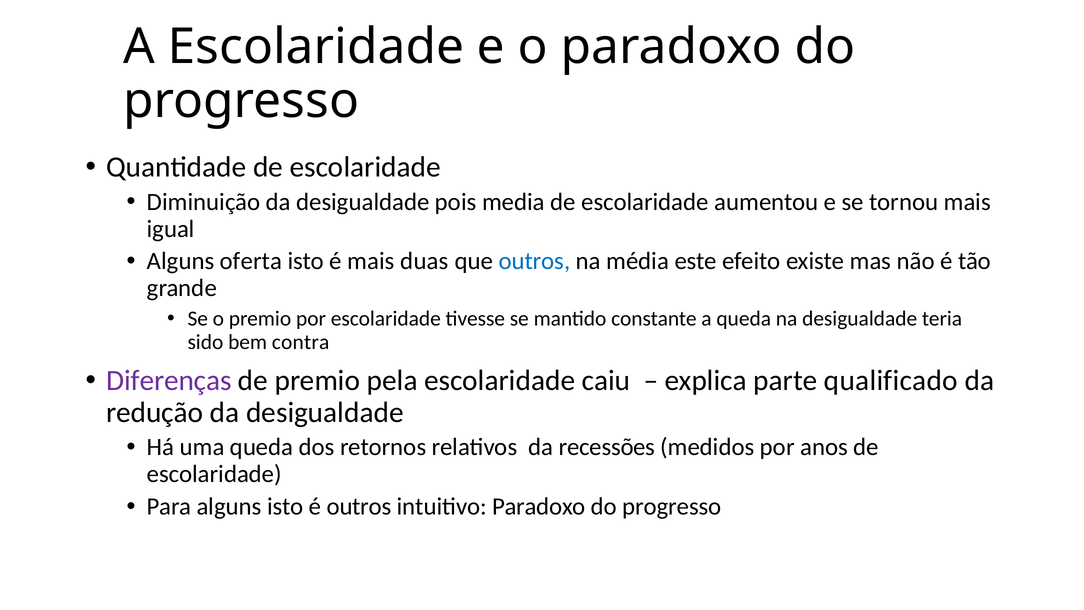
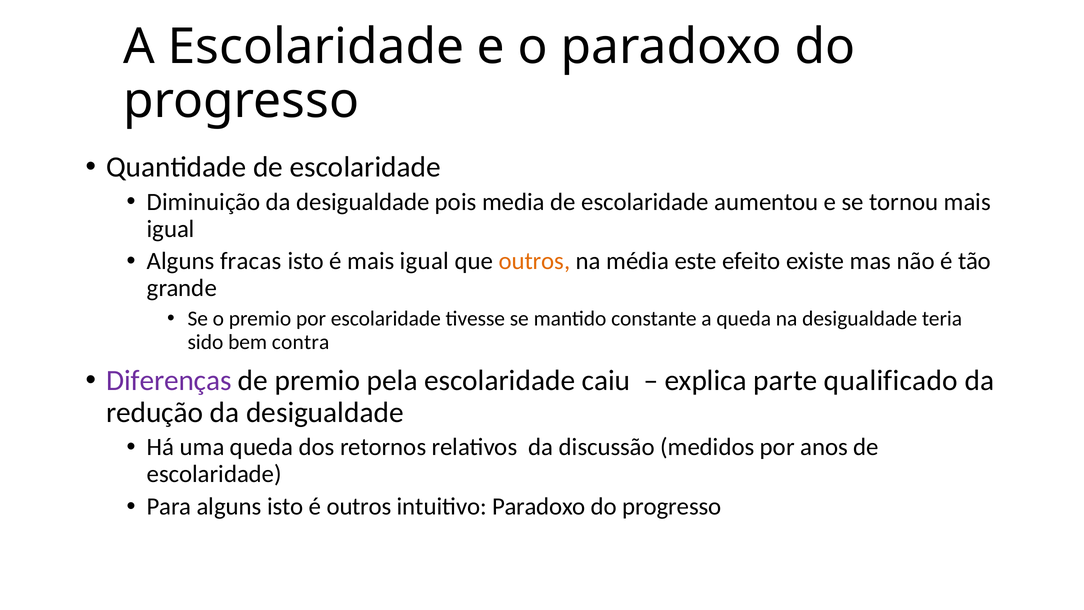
oferta: oferta -> fracas (251, 261)
é mais duas: duas -> igual (424, 261)
outros colour: blue -> orange (534, 261)
recessões: recessões -> discussão (607, 447)
